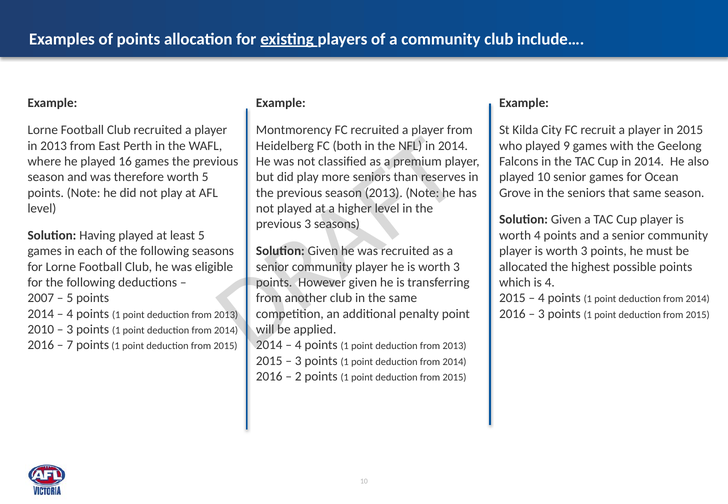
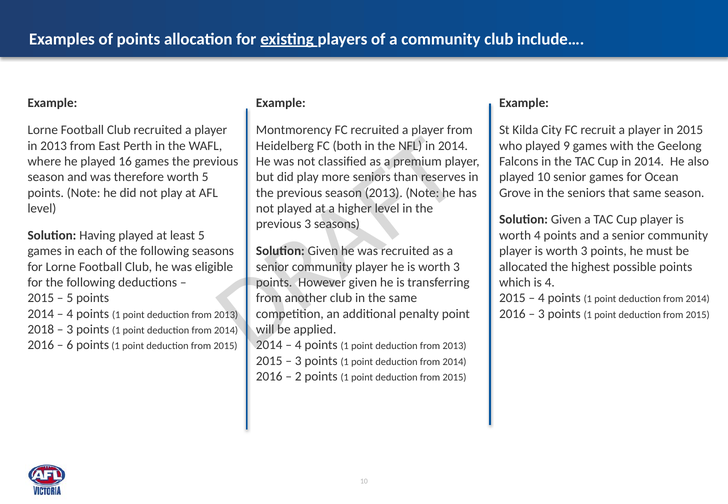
2007: 2007 -> 2015 (41, 298)
2010: 2010 -> 2018 (41, 329)
7: 7 -> 6 (70, 345)
